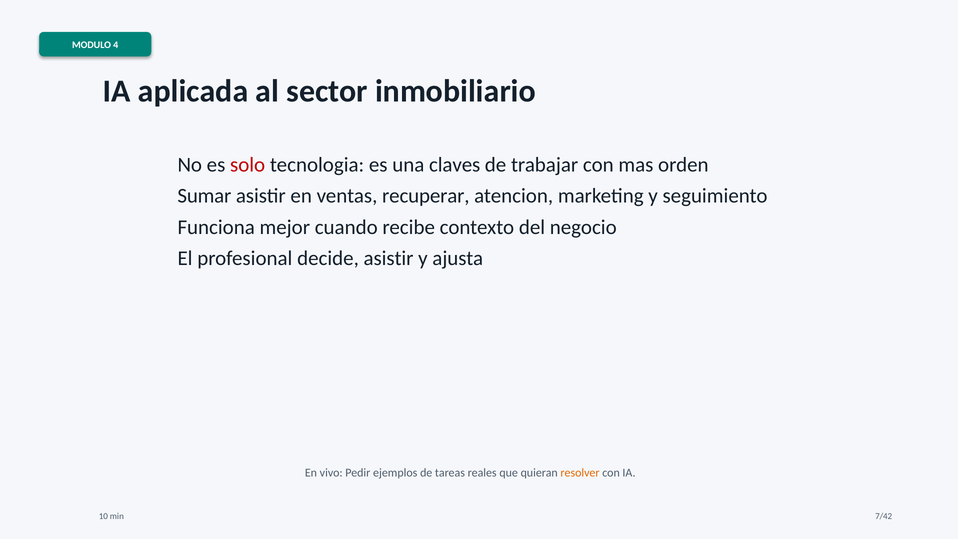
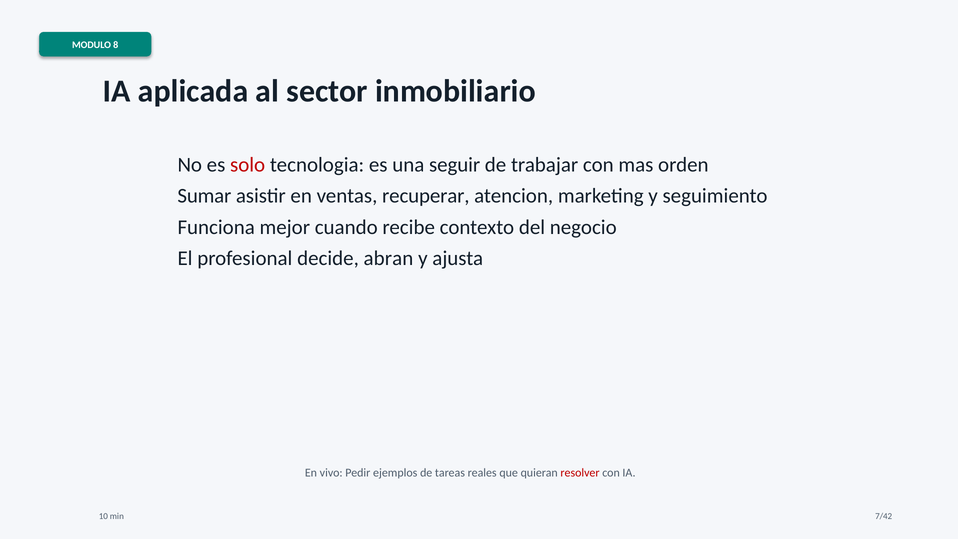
4: 4 -> 8 (116, 45)
claves: claves -> seguir (455, 165)
decide asistir: asistir -> abran (388, 258)
resolver colour: orange -> red (580, 473)
